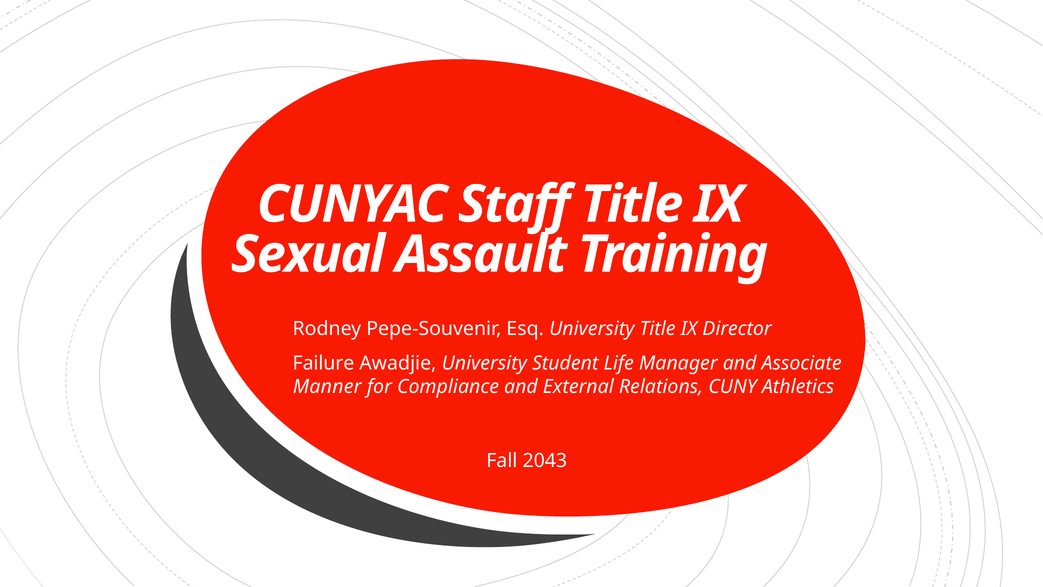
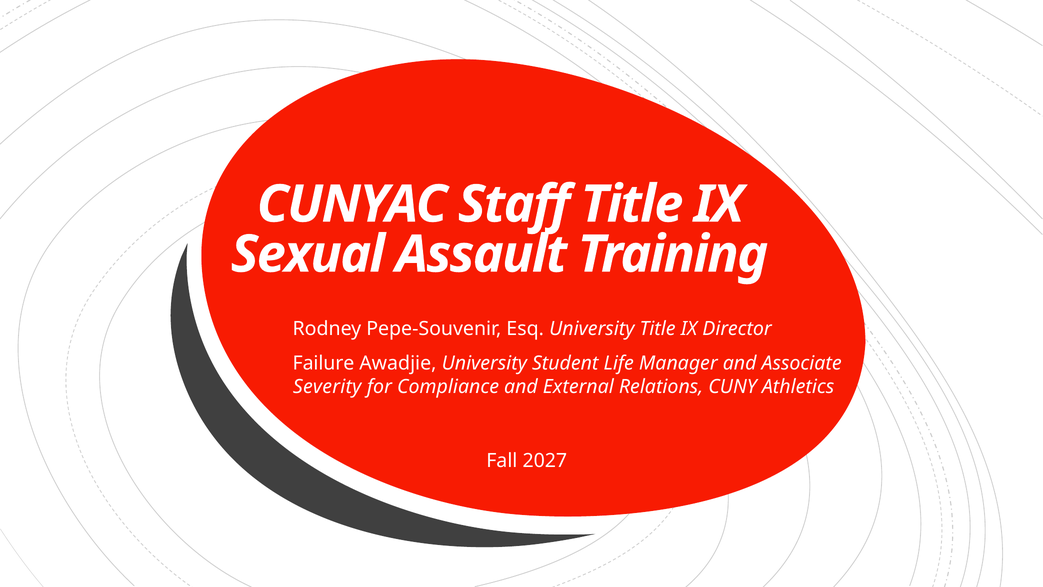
Manner: Manner -> Severity (327, 386)
2043: 2043 -> 2027 (545, 461)
